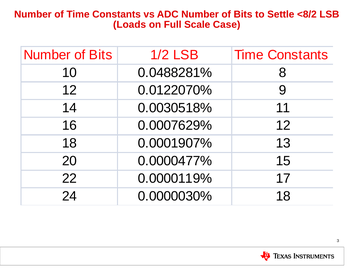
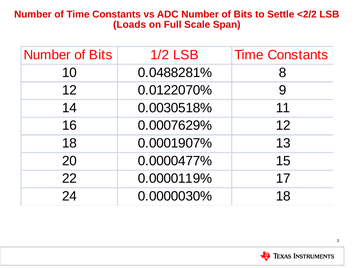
<8/2: <8/2 -> <2/2 (307, 14)
Case: Case -> Span (227, 25)
